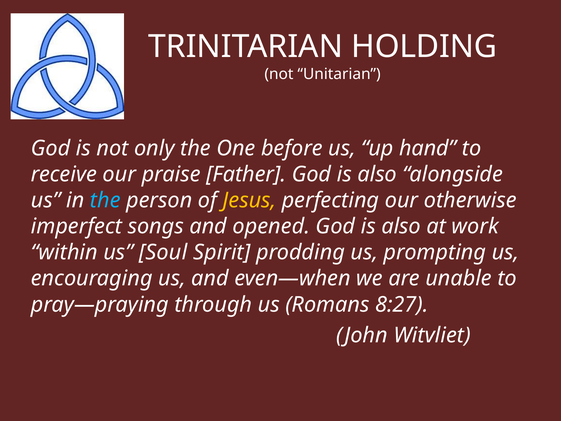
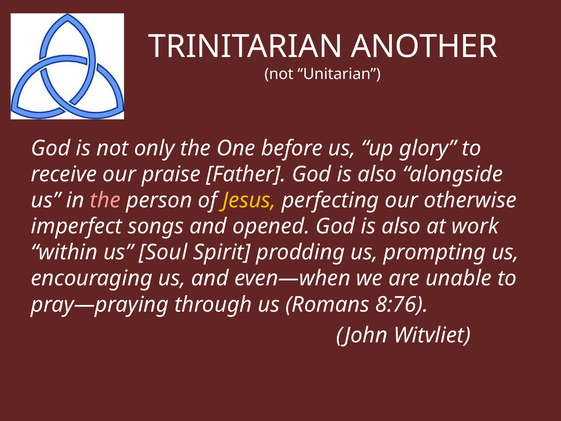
HOLDING: HOLDING -> ANOTHER (424, 47)
hand: hand -> glory (428, 148)
the colour: light blue -> pink (105, 200)
8:27: 8:27 -> 8:76 (402, 304)
